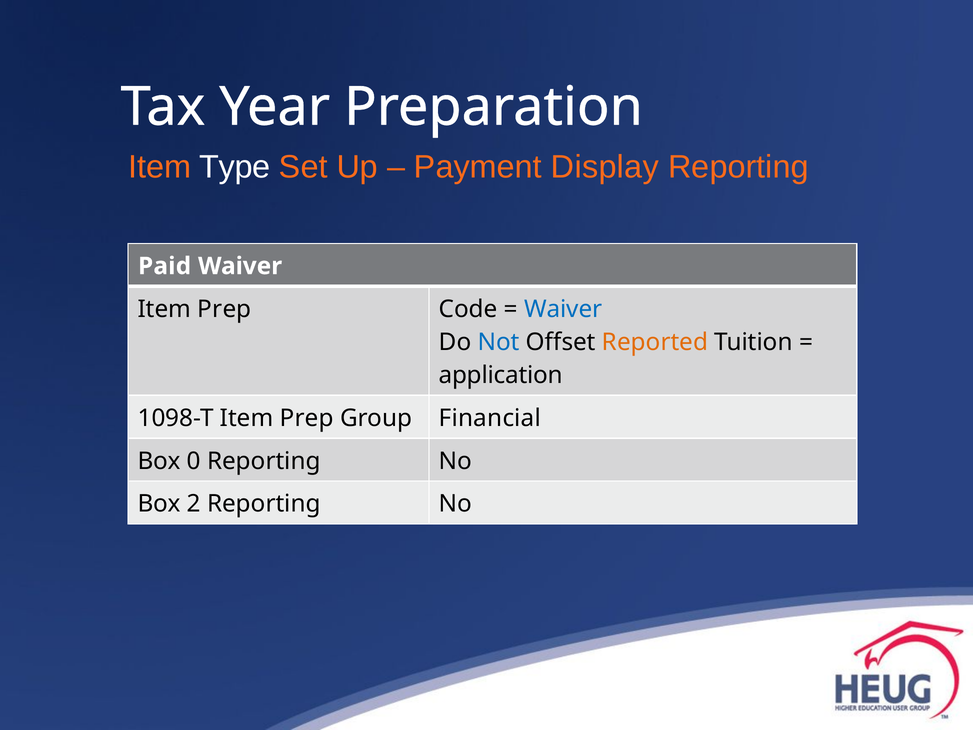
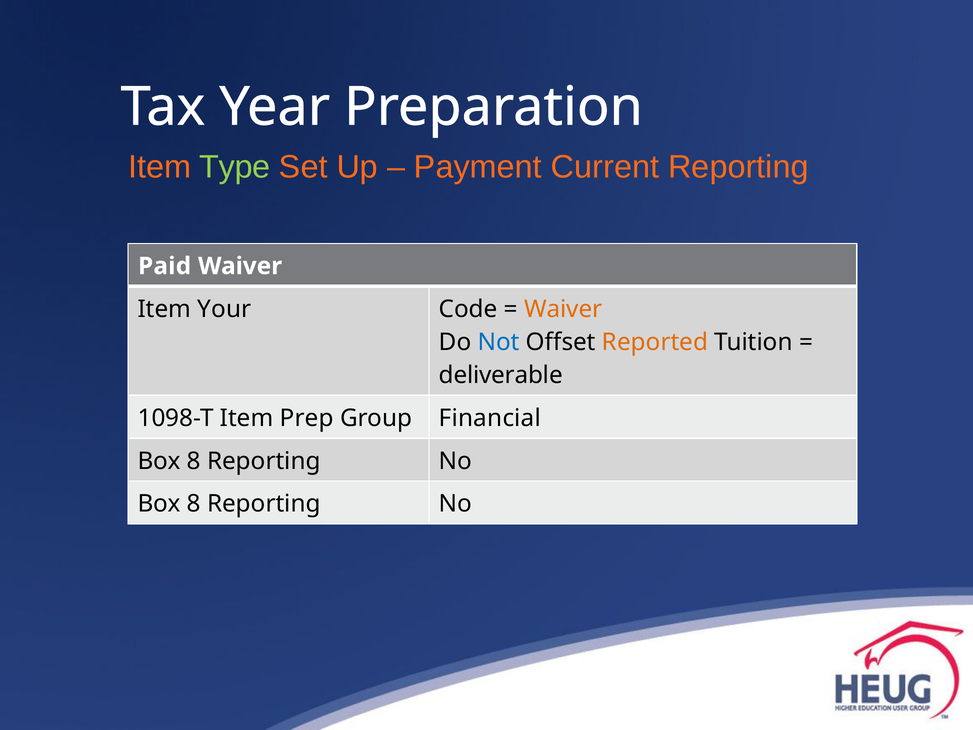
Type colour: white -> light green (235, 167)
Display: Display -> Current (605, 167)
Prep: Prep -> Your (224, 309)
Waiver colour: blue -> orange (563, 309)
application: application -> deliverable (501, 375)
0: 0 -> 8 (194, 461)
2: 2 -> 8 (194, 504)
